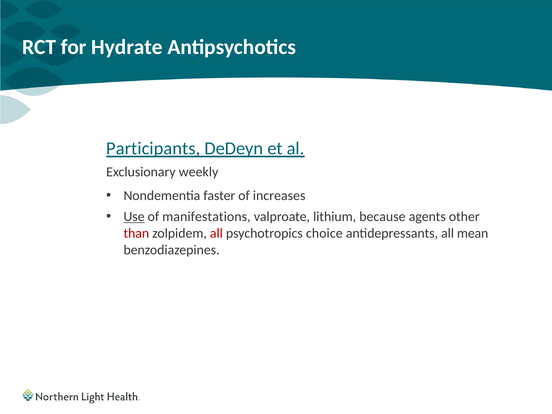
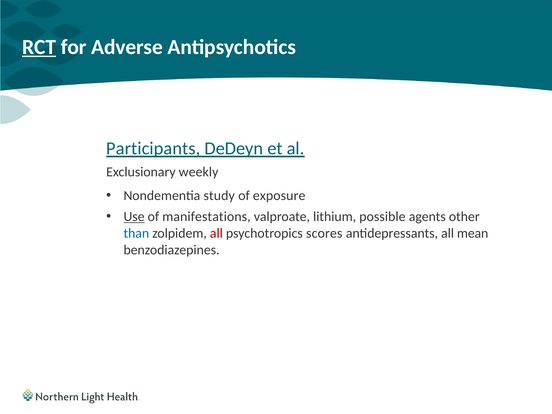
RCT underline: none -> present (39, 47)
Hydrate: Hydrate -> Adverse (127, 47)
faster: faster -> study (219, 196)
increases: increases -> exposure (279, 196)
because: because -> possible (382, 217)
than colour: red -> blue (136, 233)
choice: choice -> scores (324, 233)
